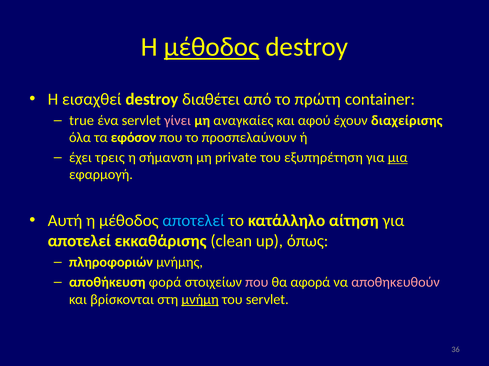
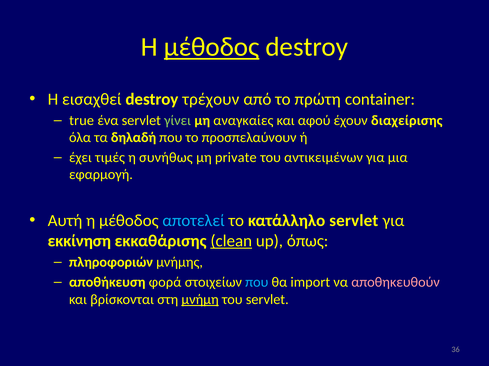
διαθέτει: διαθέτει -> τρέχουν (211, 99)
γίνει colour: pink -> light green (178, 121)
εφόσον: εφόσον -> δηλαδή (134, 138)
τρεις: τρεις -> τιμές (110, 158)
σήμανση: σήμανση -> συνήθως (166, 158)
εξυπηρέτηση: εξυπηρέτηση -> αντικειμένων (324, 158)
μια underline: present -> none (398, 158)
κατάλληλο αίτηση: αίτηση -> servlet (354, 221)
αποτελεί: αποτελεί -> εκκίνηση (79, 241)
clean underline: none -> present (231, 241)
που colour: pink -> light blue (257, 283)
αφορά: αφορά -> import (310, 283)
